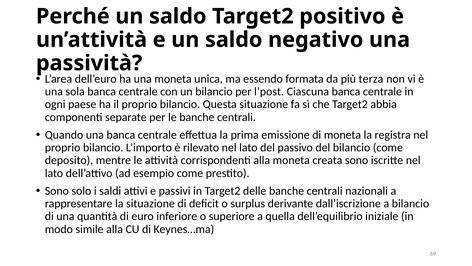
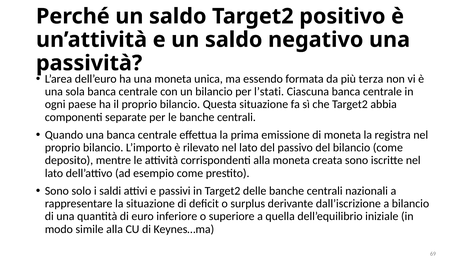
l’post: l’post -> l’stati (269, 91)
